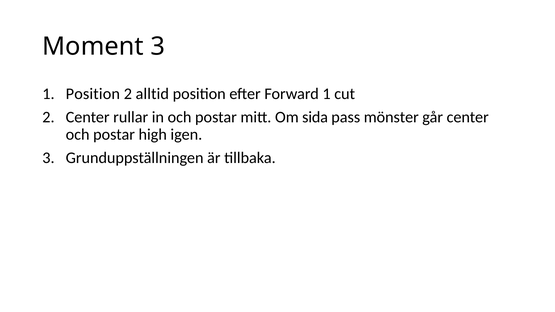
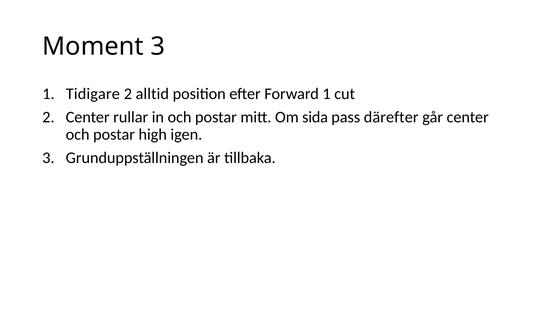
1 Position: Position -> Tidigare (93, 94)
mönster: mönster -> därefter (391, 117)
